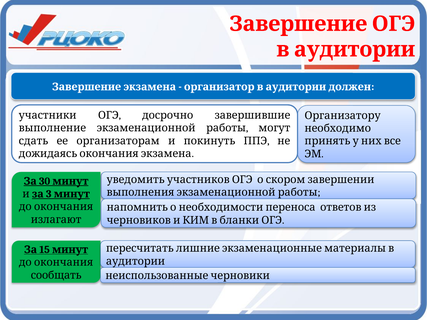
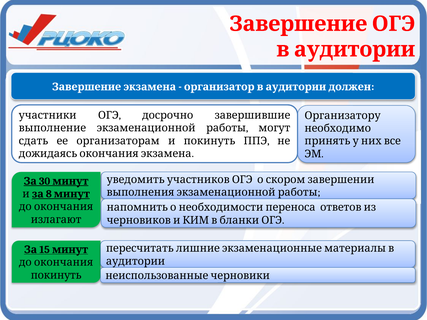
3: 3 -> 8 (49, 194)
сообщать: сообщать -> покинуть (56, 275)
